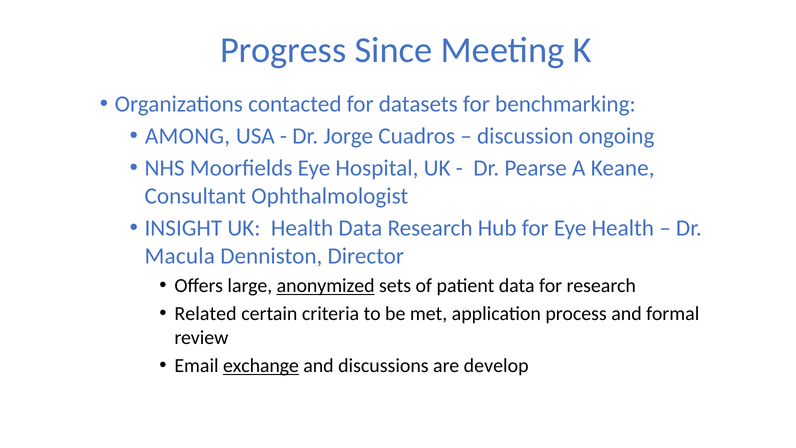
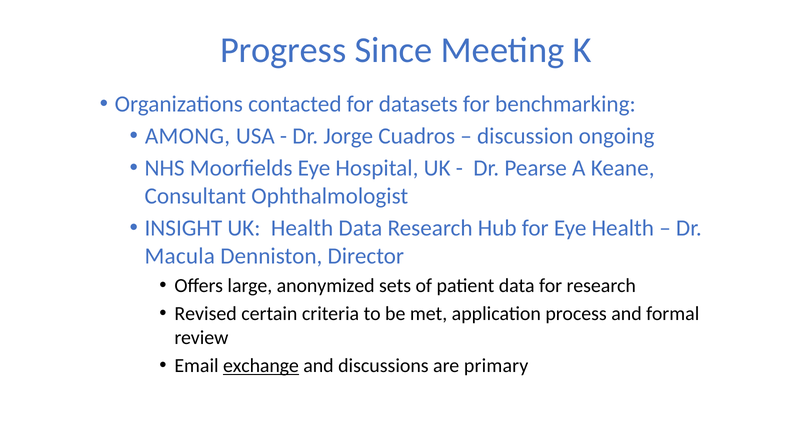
anonymized underline: present -> none (326, 286)
Related: Related -> Revised (206, 314)
develop: develop -> primary (496, 366)
